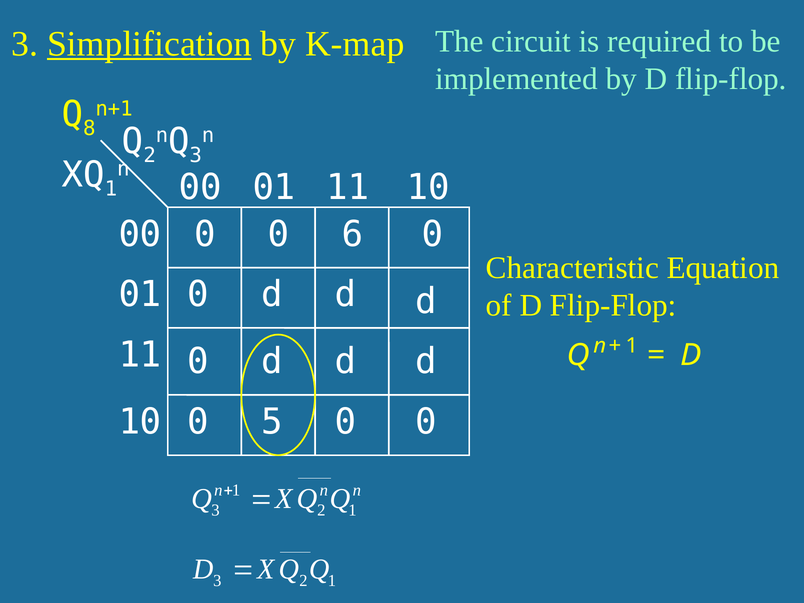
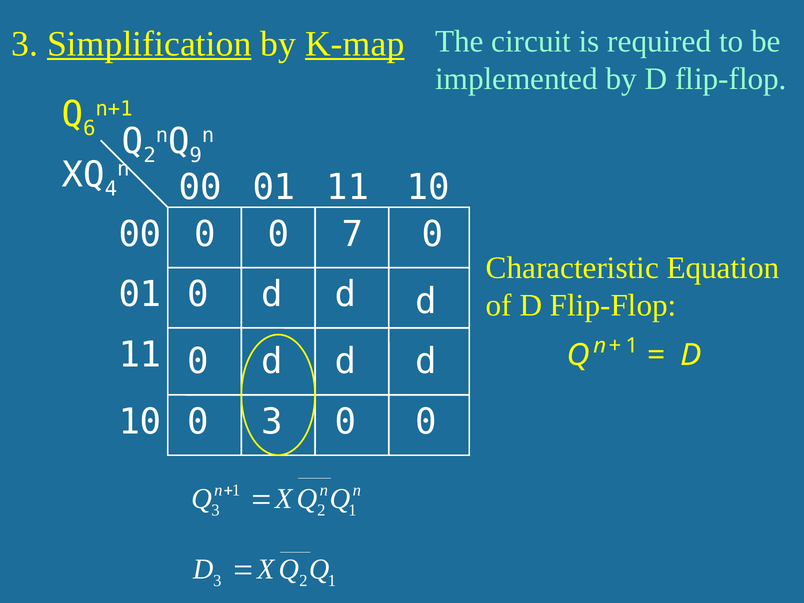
K-map underline: none -> present (355, 44)
8: 8 -> 6 (89, 128)
3: 3 -> 9 (196, 155)
1: 1 -> 4 (111, 189)
6: 6 -> 7 (352, 234)
0 5: 5 -> 3 (272, 422)
